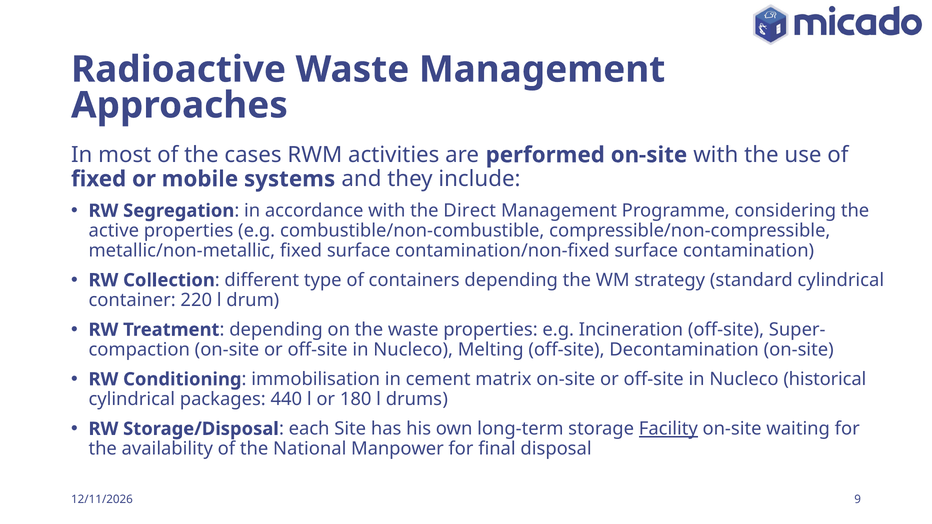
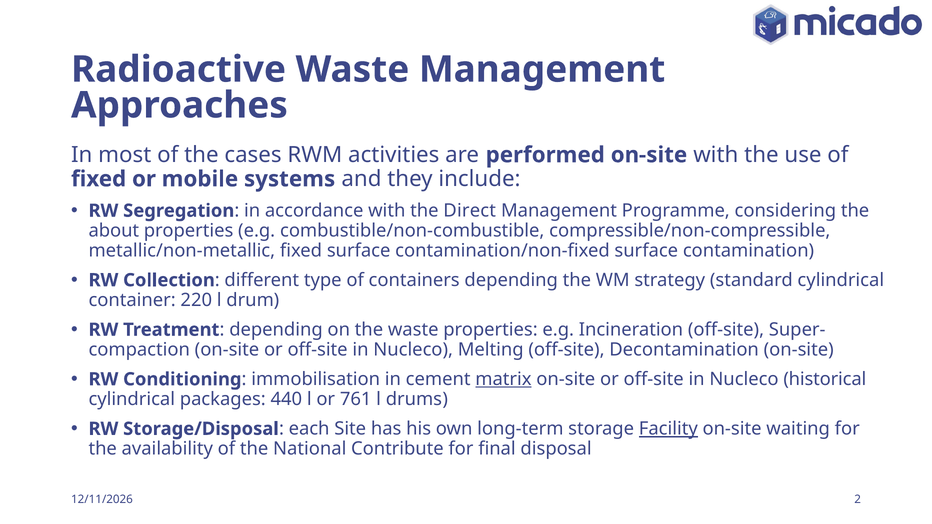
active: active -> about (114, 231)
matrix underline: none -> present (503, 379)
180: 180 -> 761 (356, 399)
Manpower: Manpower -> Contribute (397, 449)
9: 9 -> 2 (858, 500)
